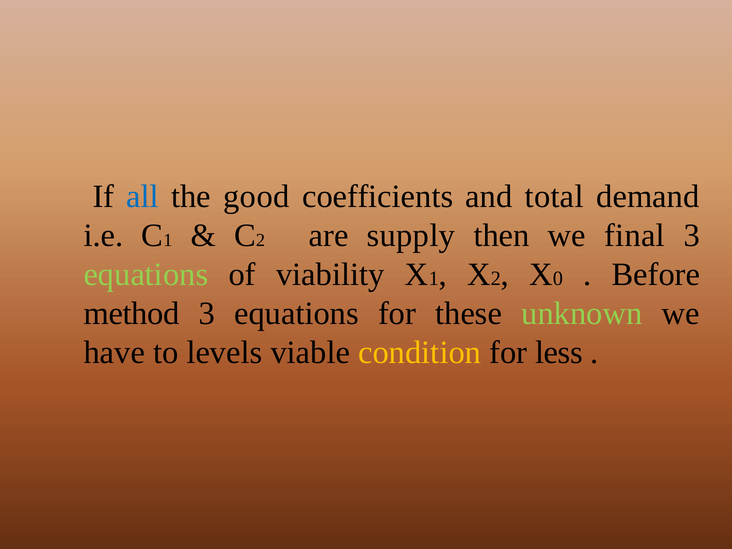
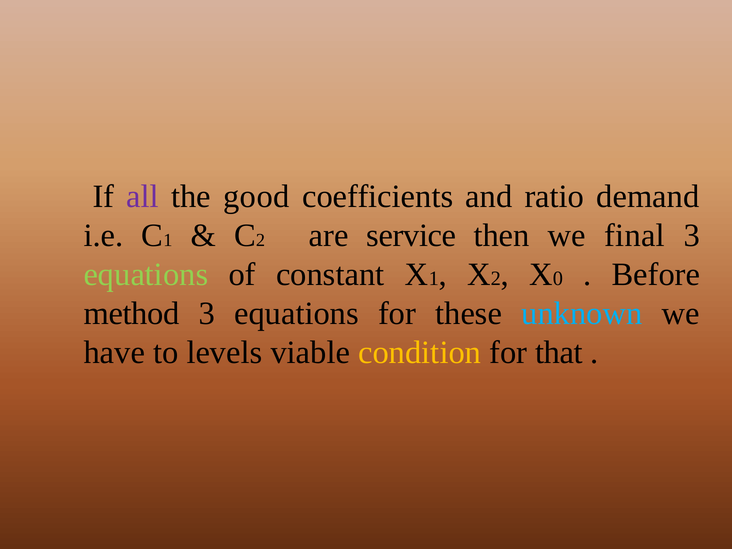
all colour: blue -> purple (143, 196)
total: total -> ratio (554, 196)
supply: supply -> service (411, 235)
viability: viability -> constant (330, 274)
unknown colour: light green -> light blue (582, 313)
less: less -> that (559, 352)
